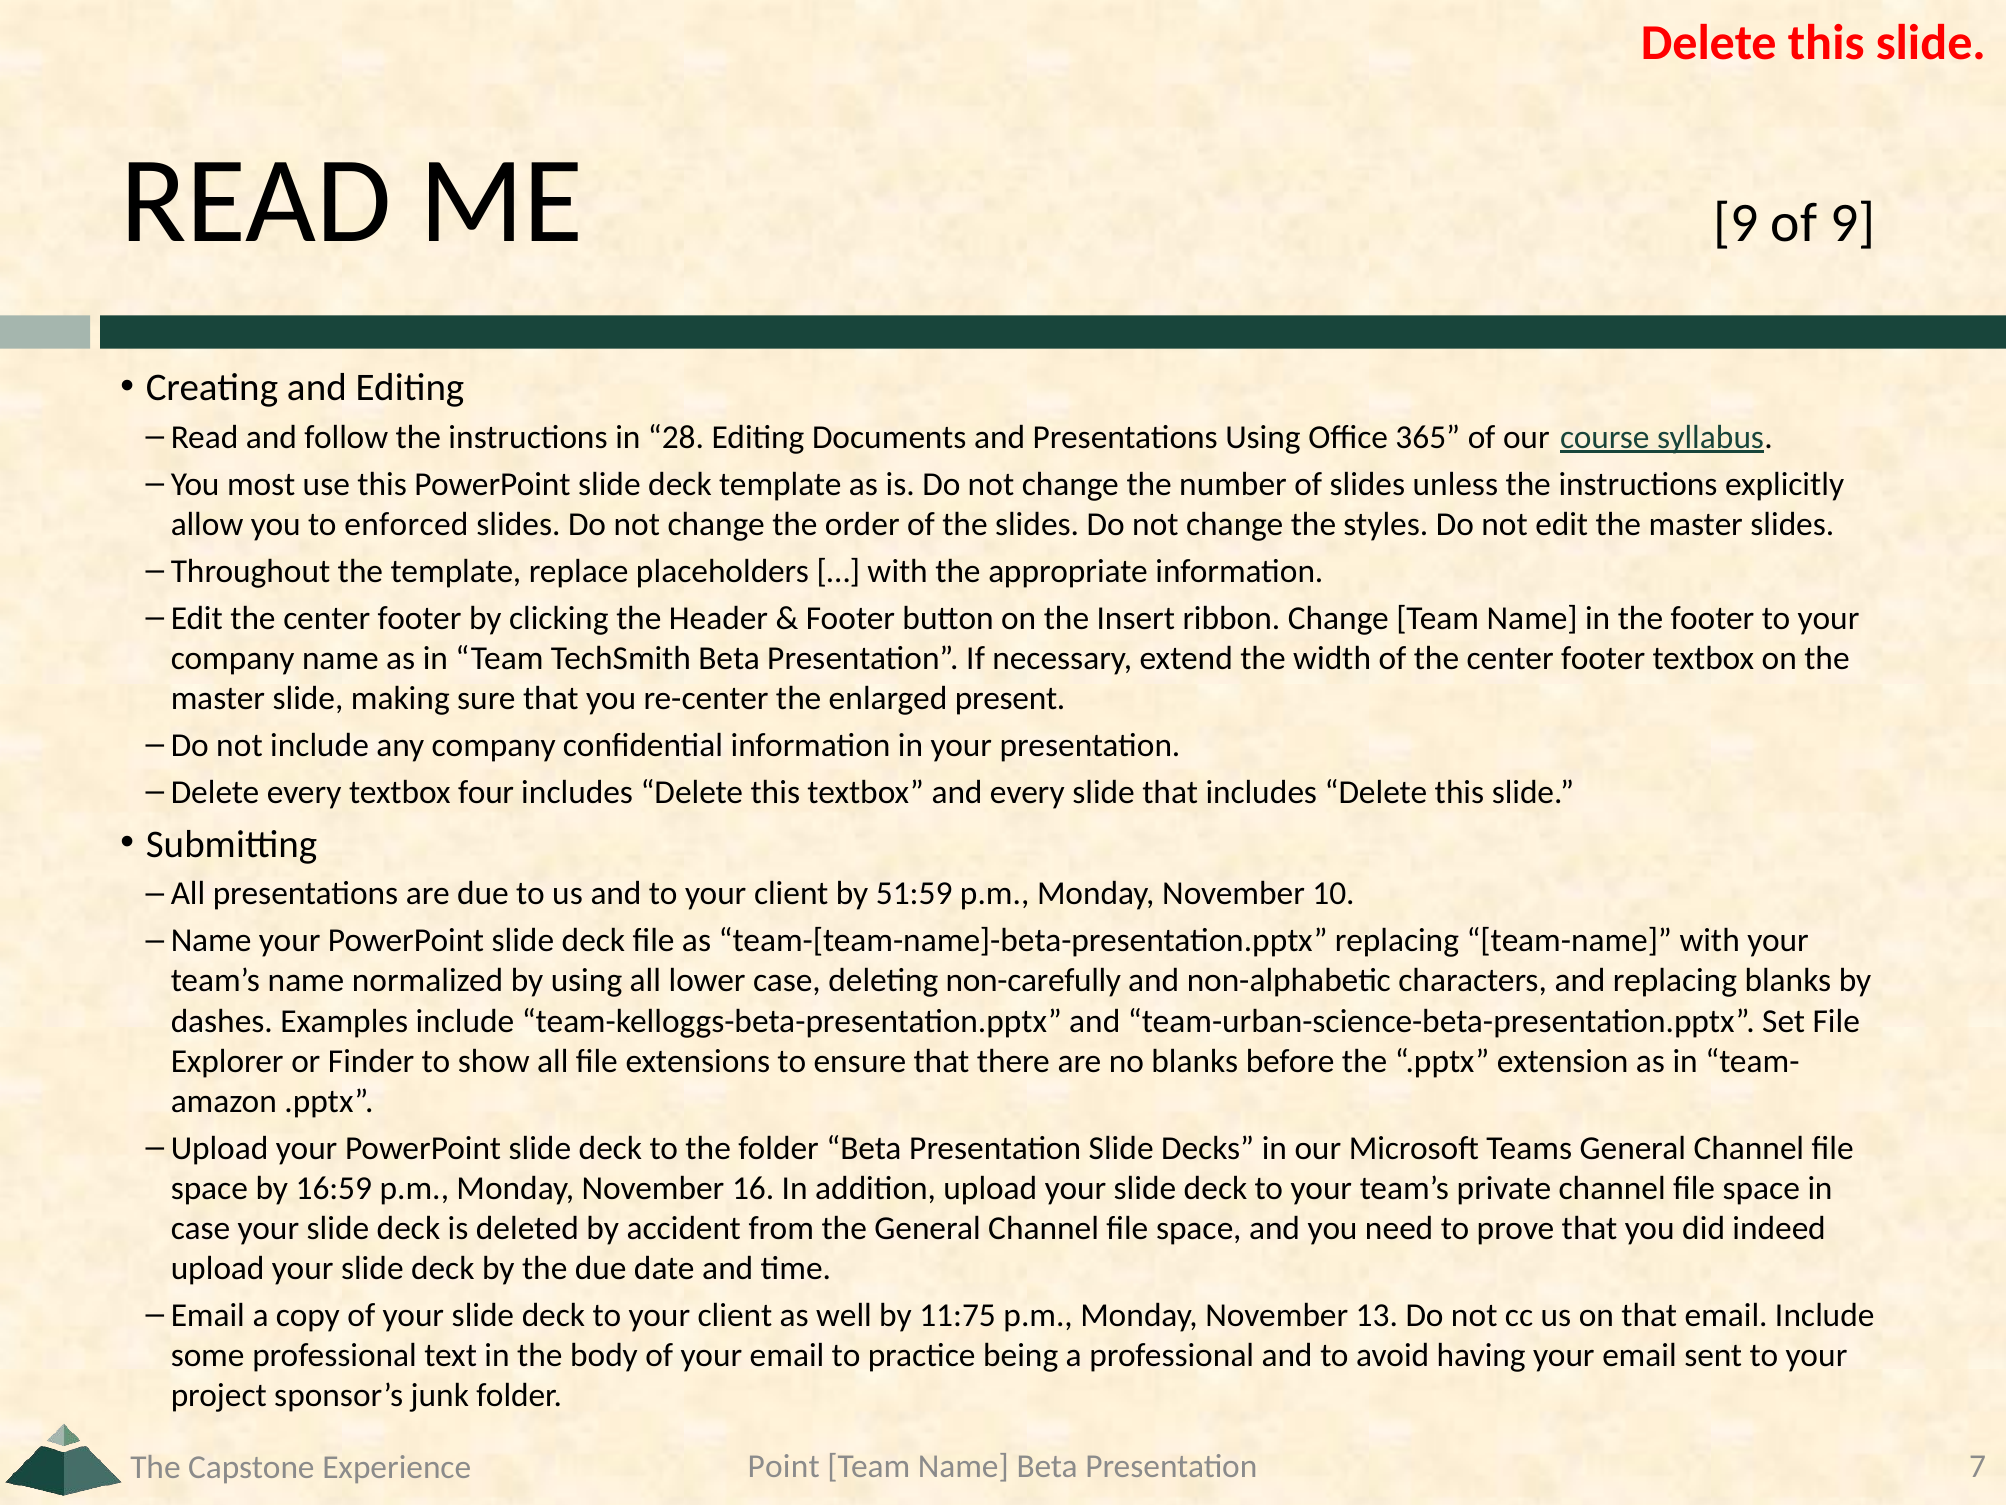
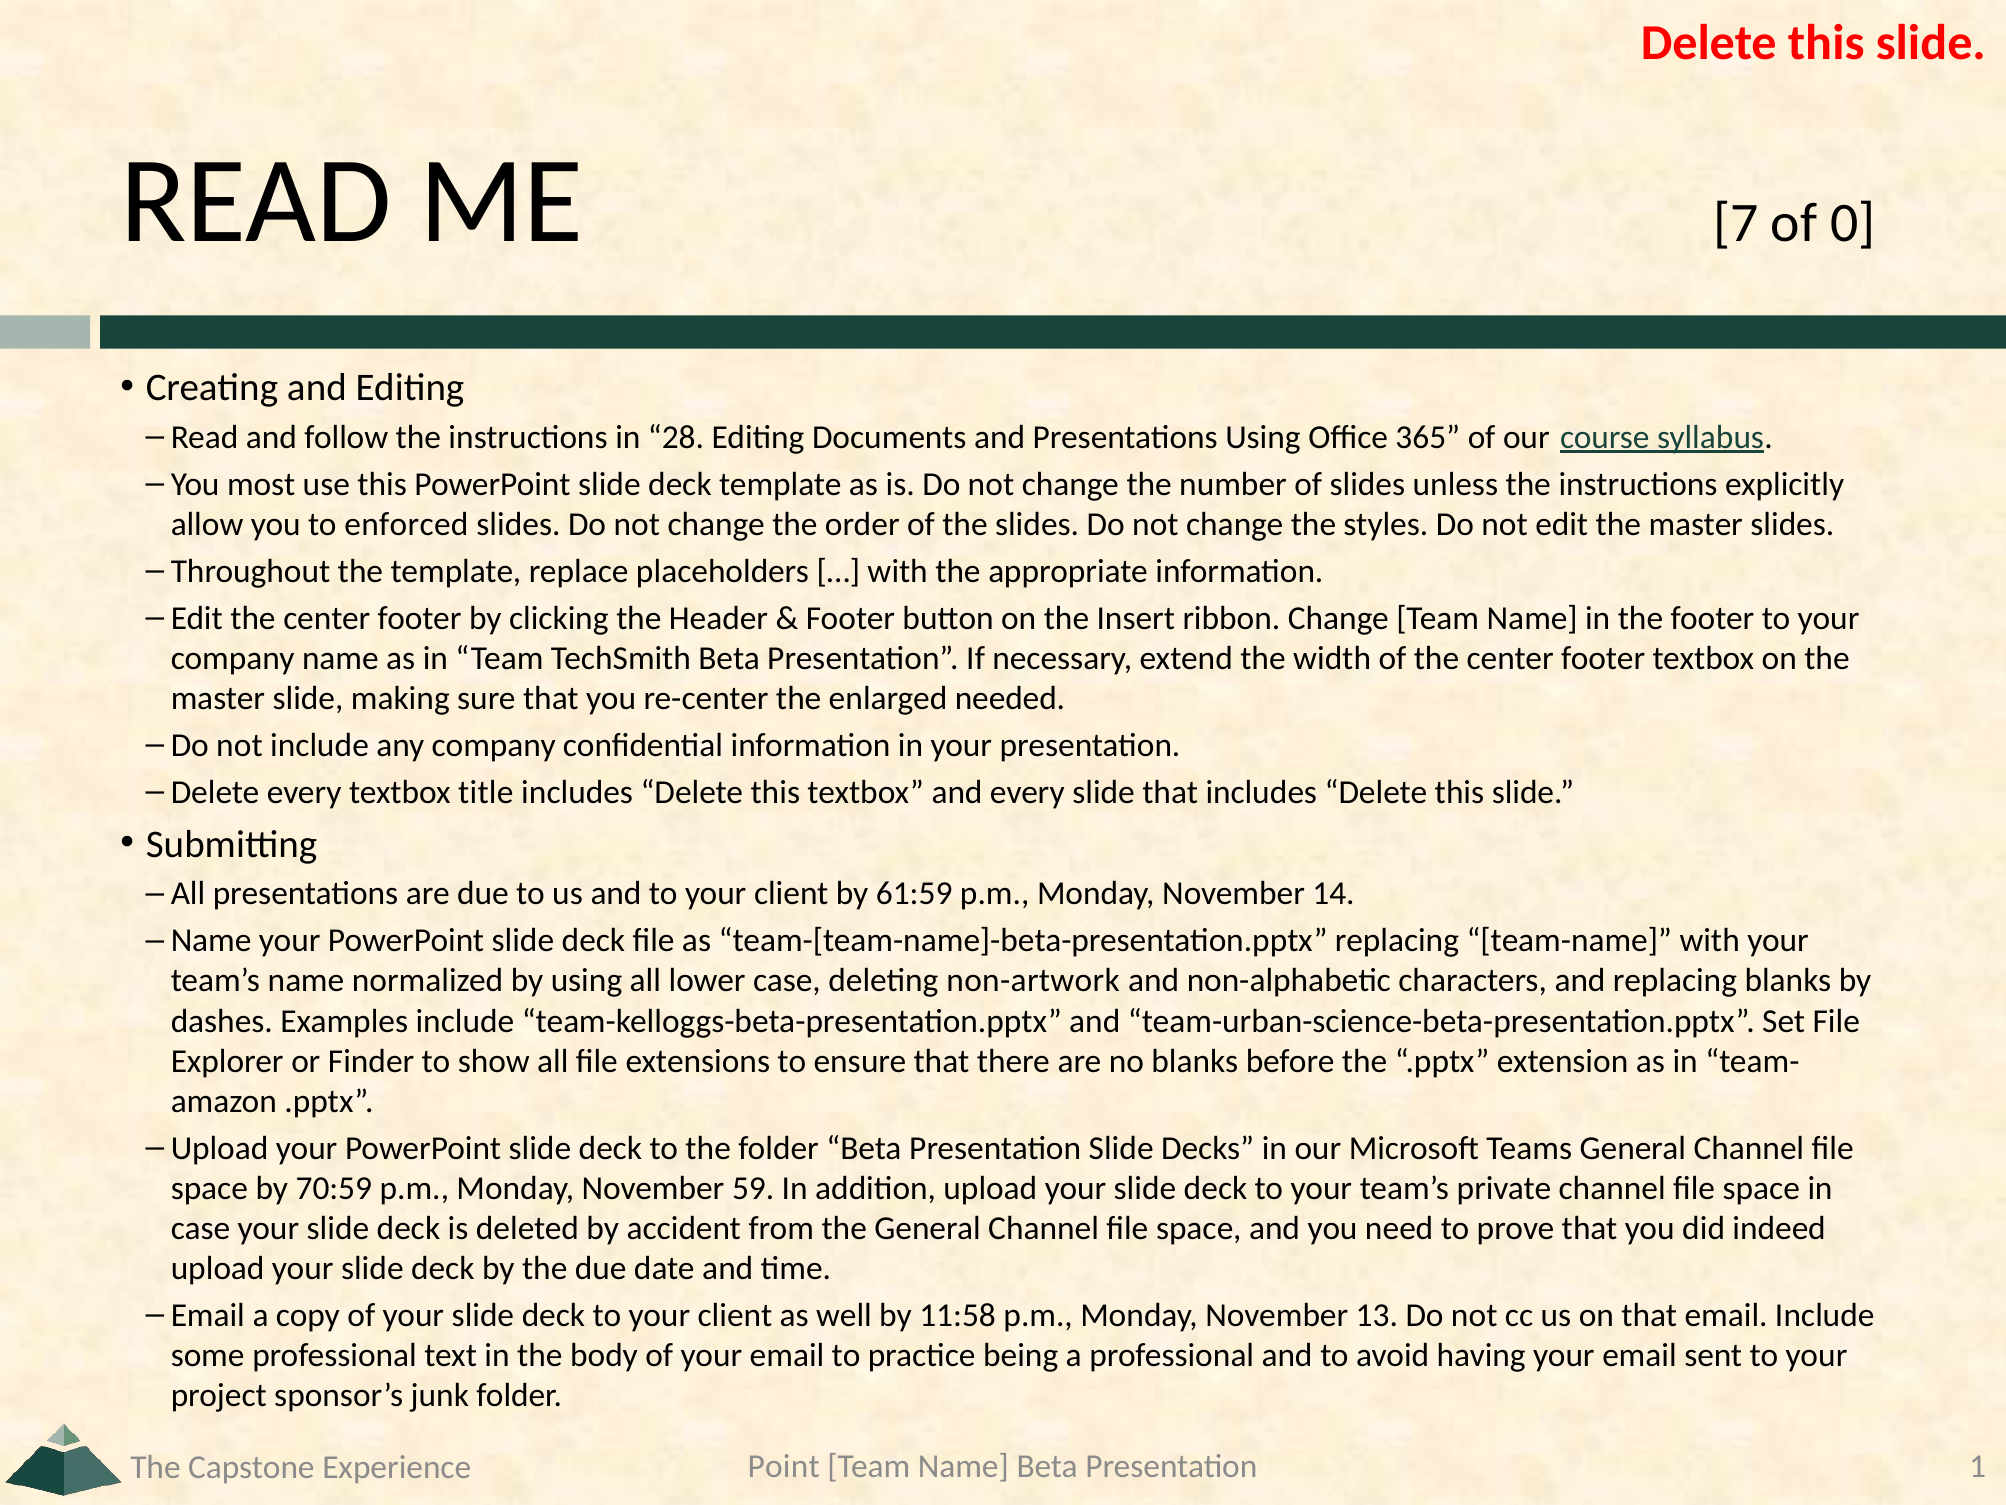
ME 9: 9 -> 7 (1736, 223)
of 9: 9 -> 0 (1853, 223)
present: present -> needed (1010, 699)
four: four -> title (486, 792)
51:59: 51:59 -> 61:59 (914, 894)
10: 10 -> 14 (1333, 894)
non-carefully: non-carefully -> non-artwork (1033, 981)
16:59: 16:59 -> 70:59 (334, 1188)
16: 16 -> 59 (753, 1188)
11:75: 11:75 -> 11:58 (958, 1315)
7: 7 -> 1 (1978, 1466)
